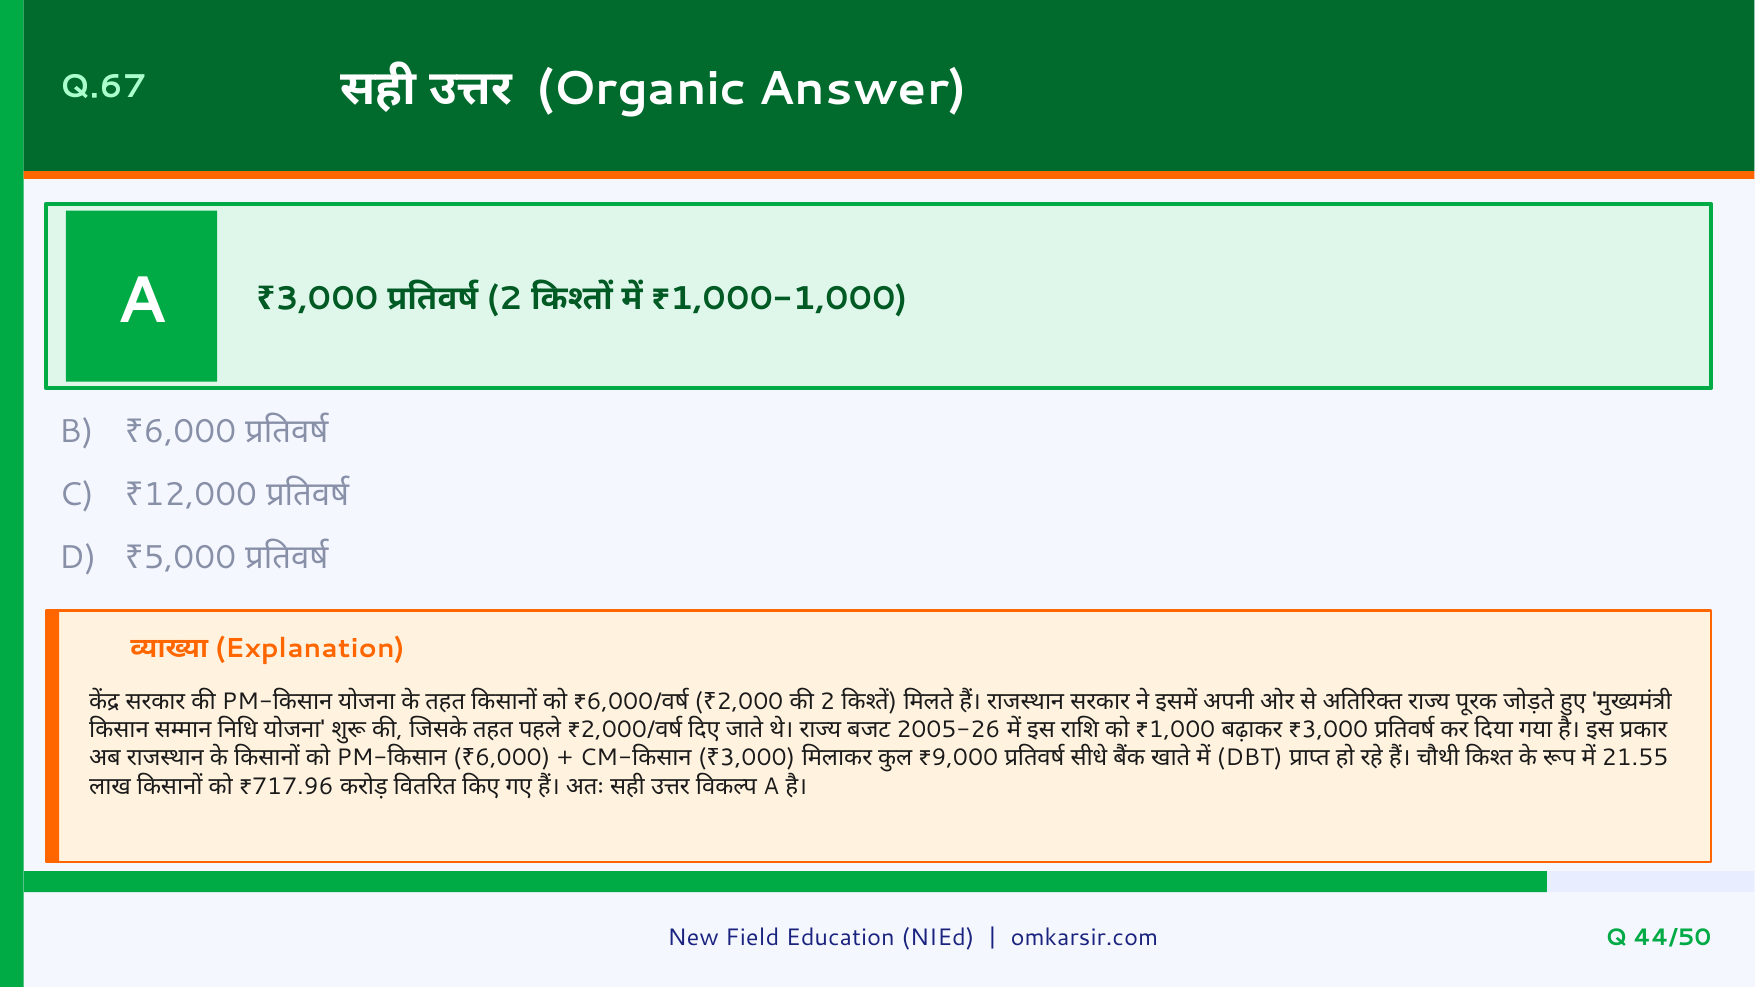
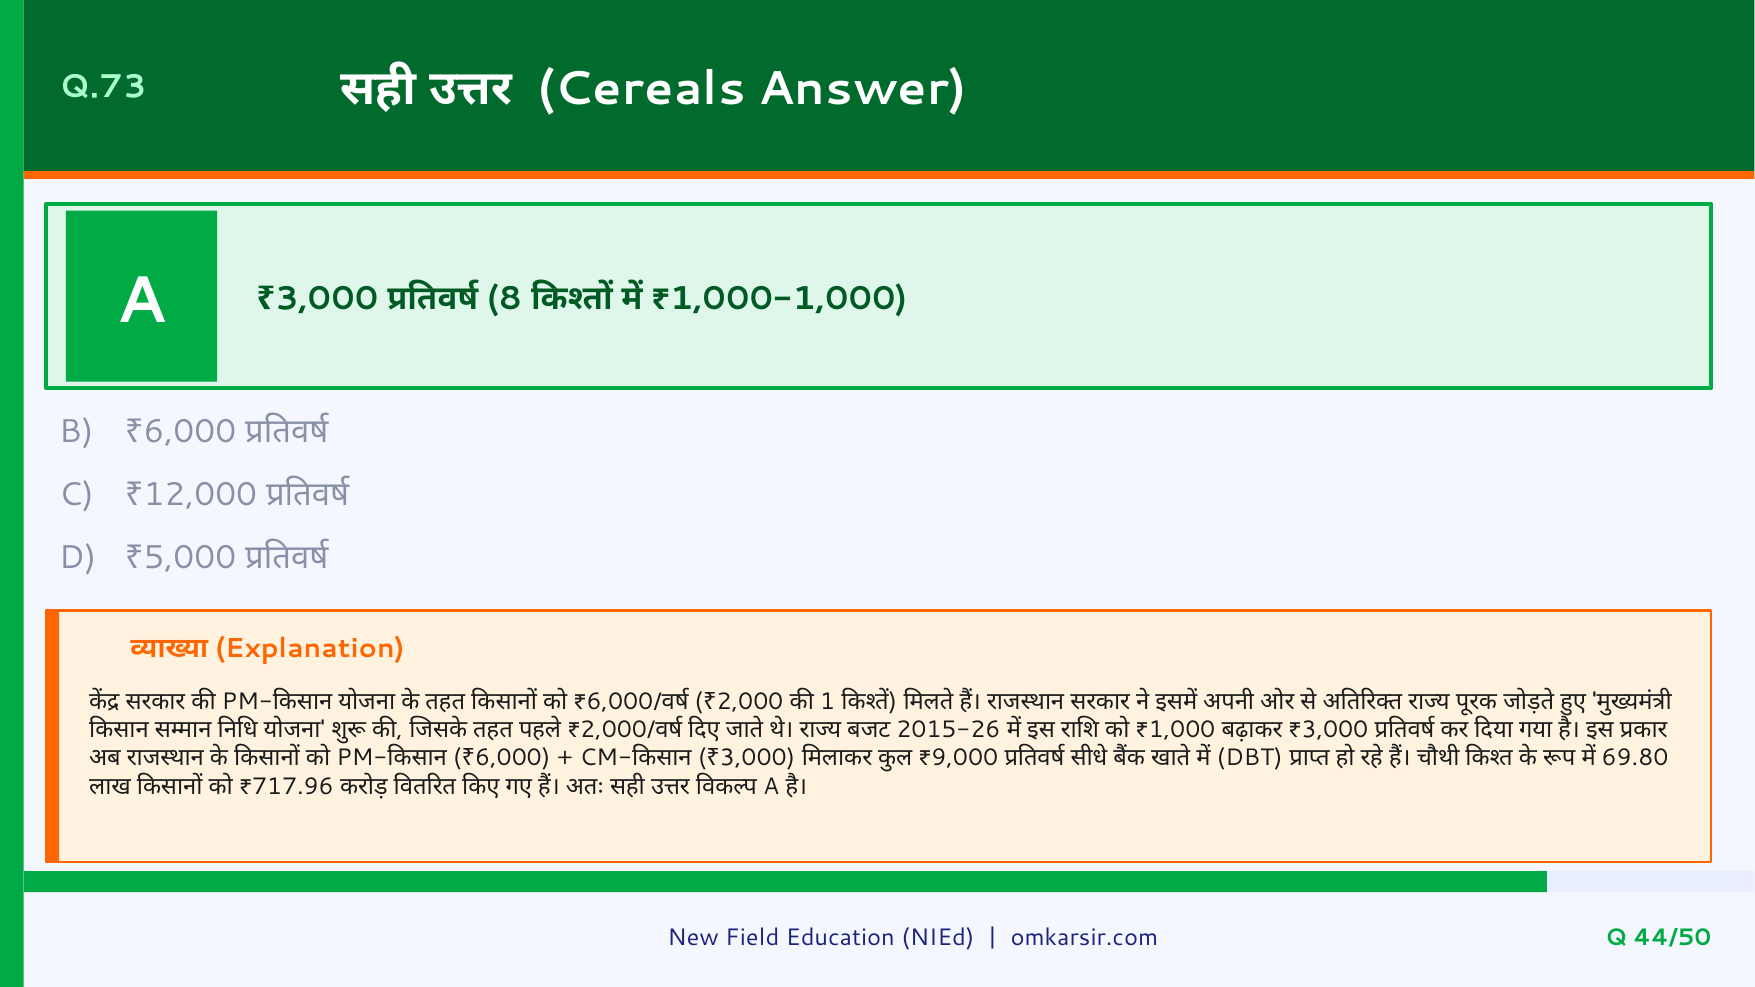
Q.67: Q.67 -> Q.73 (103, 87)
Organic: Organic -> Cereals (641, 89)
2: 2 -> 8 (504, 298)
2: 2 -> 1 (827, 701)
2005-26: 2005-26 -> 2015-26 (948, 730)
21.55: 21.55 -> 69.80 (1635, 758)
